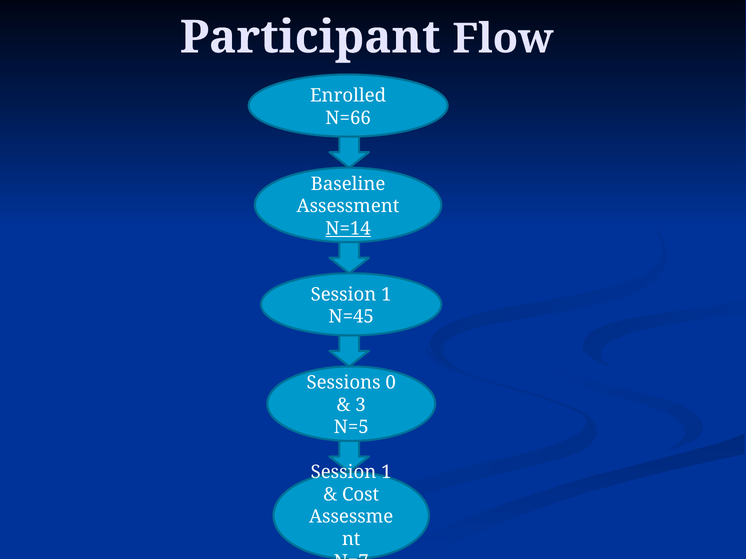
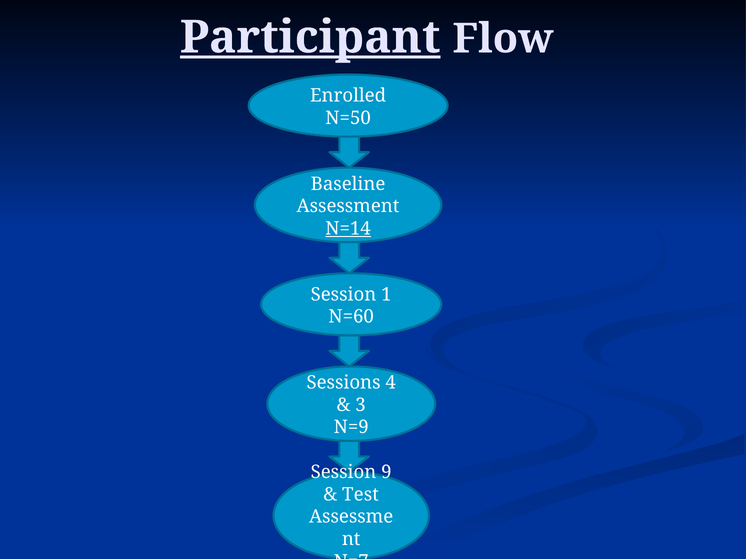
Participant underline: none -> present (310, 37)
N=66: N=66 -> N=50 (348, 118)
N=45: N=45 -> N=60 (351, 317)
0: 0 -> 4 (391, 383)
N=5: N=5 -> N=9 (351, 428)
1: 1 -> 9 (386, 473)
Cost: Cost -> Test (360, 495)
